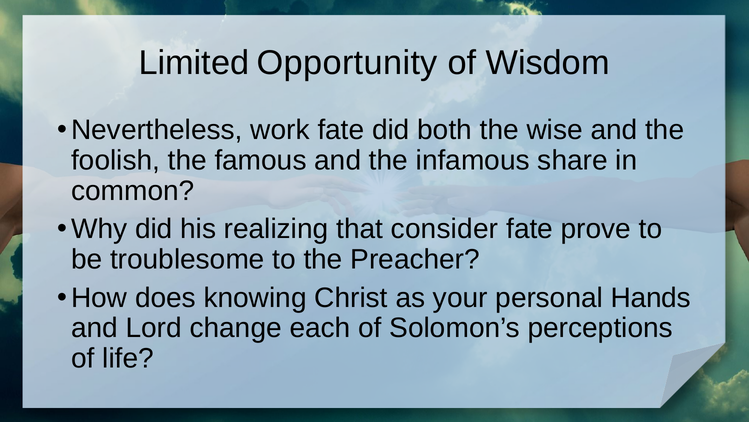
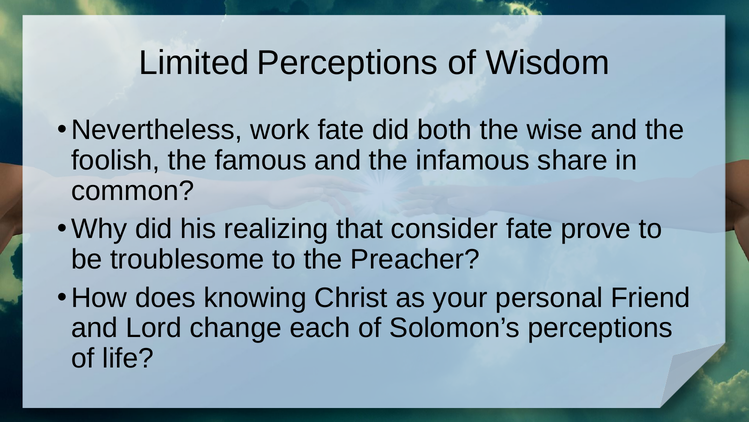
Limited Opportunity: Opportunity -> Perceptions (347, 63)
Hands: Hands -> Friend (651, 297)
